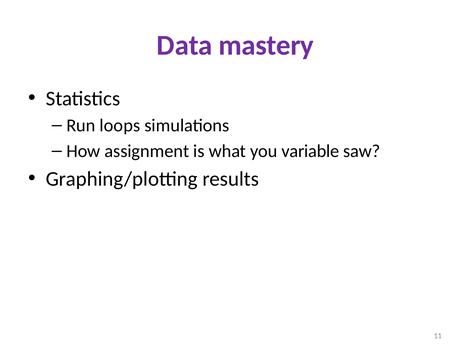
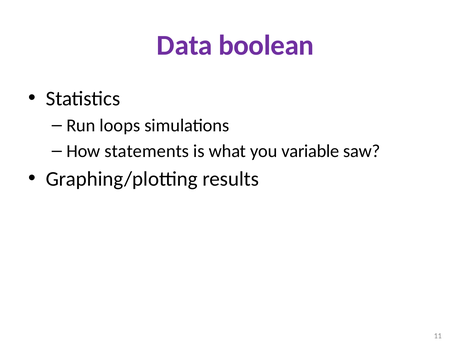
mastery: mastery -> boolean (266, 45)
assignment: assignment -> statements (147, 151)
